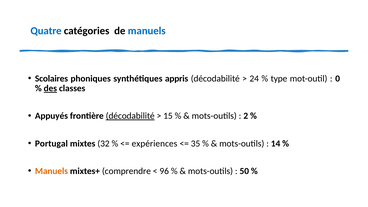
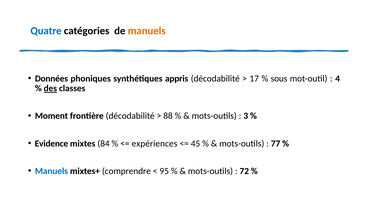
manuels colour: blue -> orange (147, 31)
Scolaires: Scolaires -> Données (51, 78)
24: 24 -> 17 (254, 78)
type: type -> sous (279, 78)
0: 0 -> 4 (338, 78)
Appuyés: Appuyés -> Moment (51, 116)
décodabilité underline: present -> none (130, 116)
15: 15 -> 88 (168, 116)
2: 2 -> 3 (246, 116)
Portugal: Portugal -> Evidence (51, 143)
32: 32 -> 84 (104, 143)
35: 35 -> 45 (196, 143)
14: 14 -> 77 (276, 143)
Manuels colour: orange -> blue (51, 171)
96: 96 -> 95 (164, 171)
50: 50 -> 72 (244, 171)
